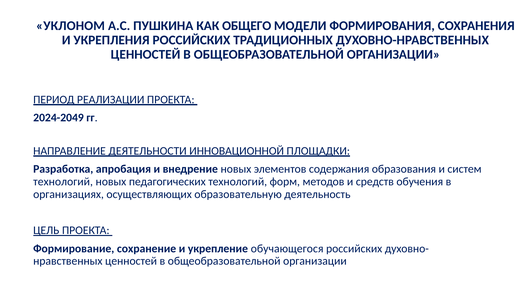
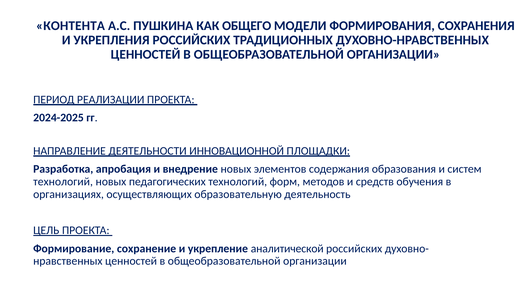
УКЛОНОМ: УКЛОНОМ -> КОНТЕНТА (70, 26)
2024-2049: 2024-2049 -> 2024-2025 (58, 118)
обучающегося: обучающегося -> аналитической (287, 248)
